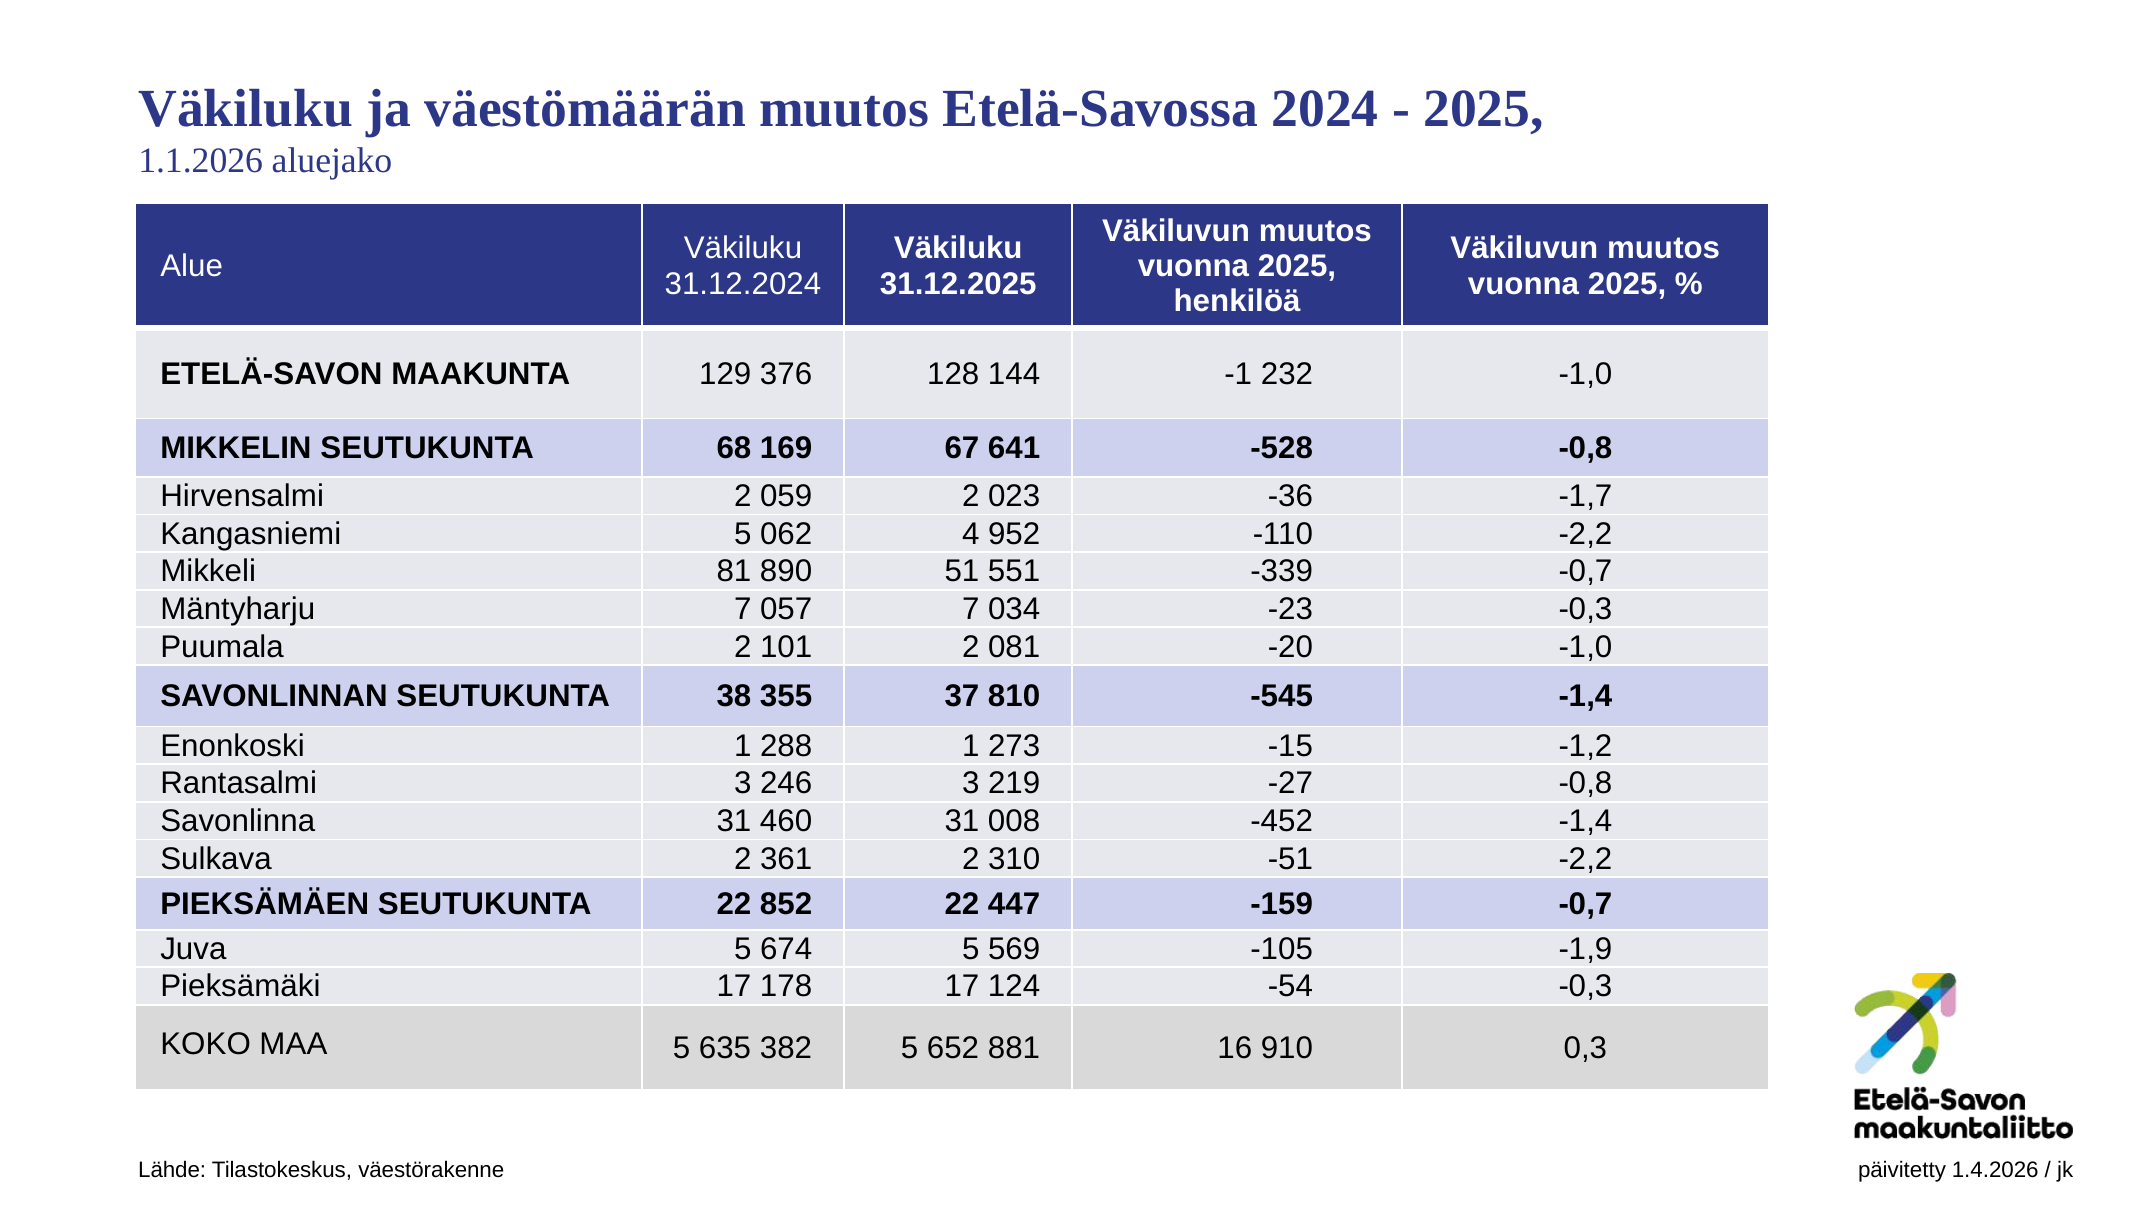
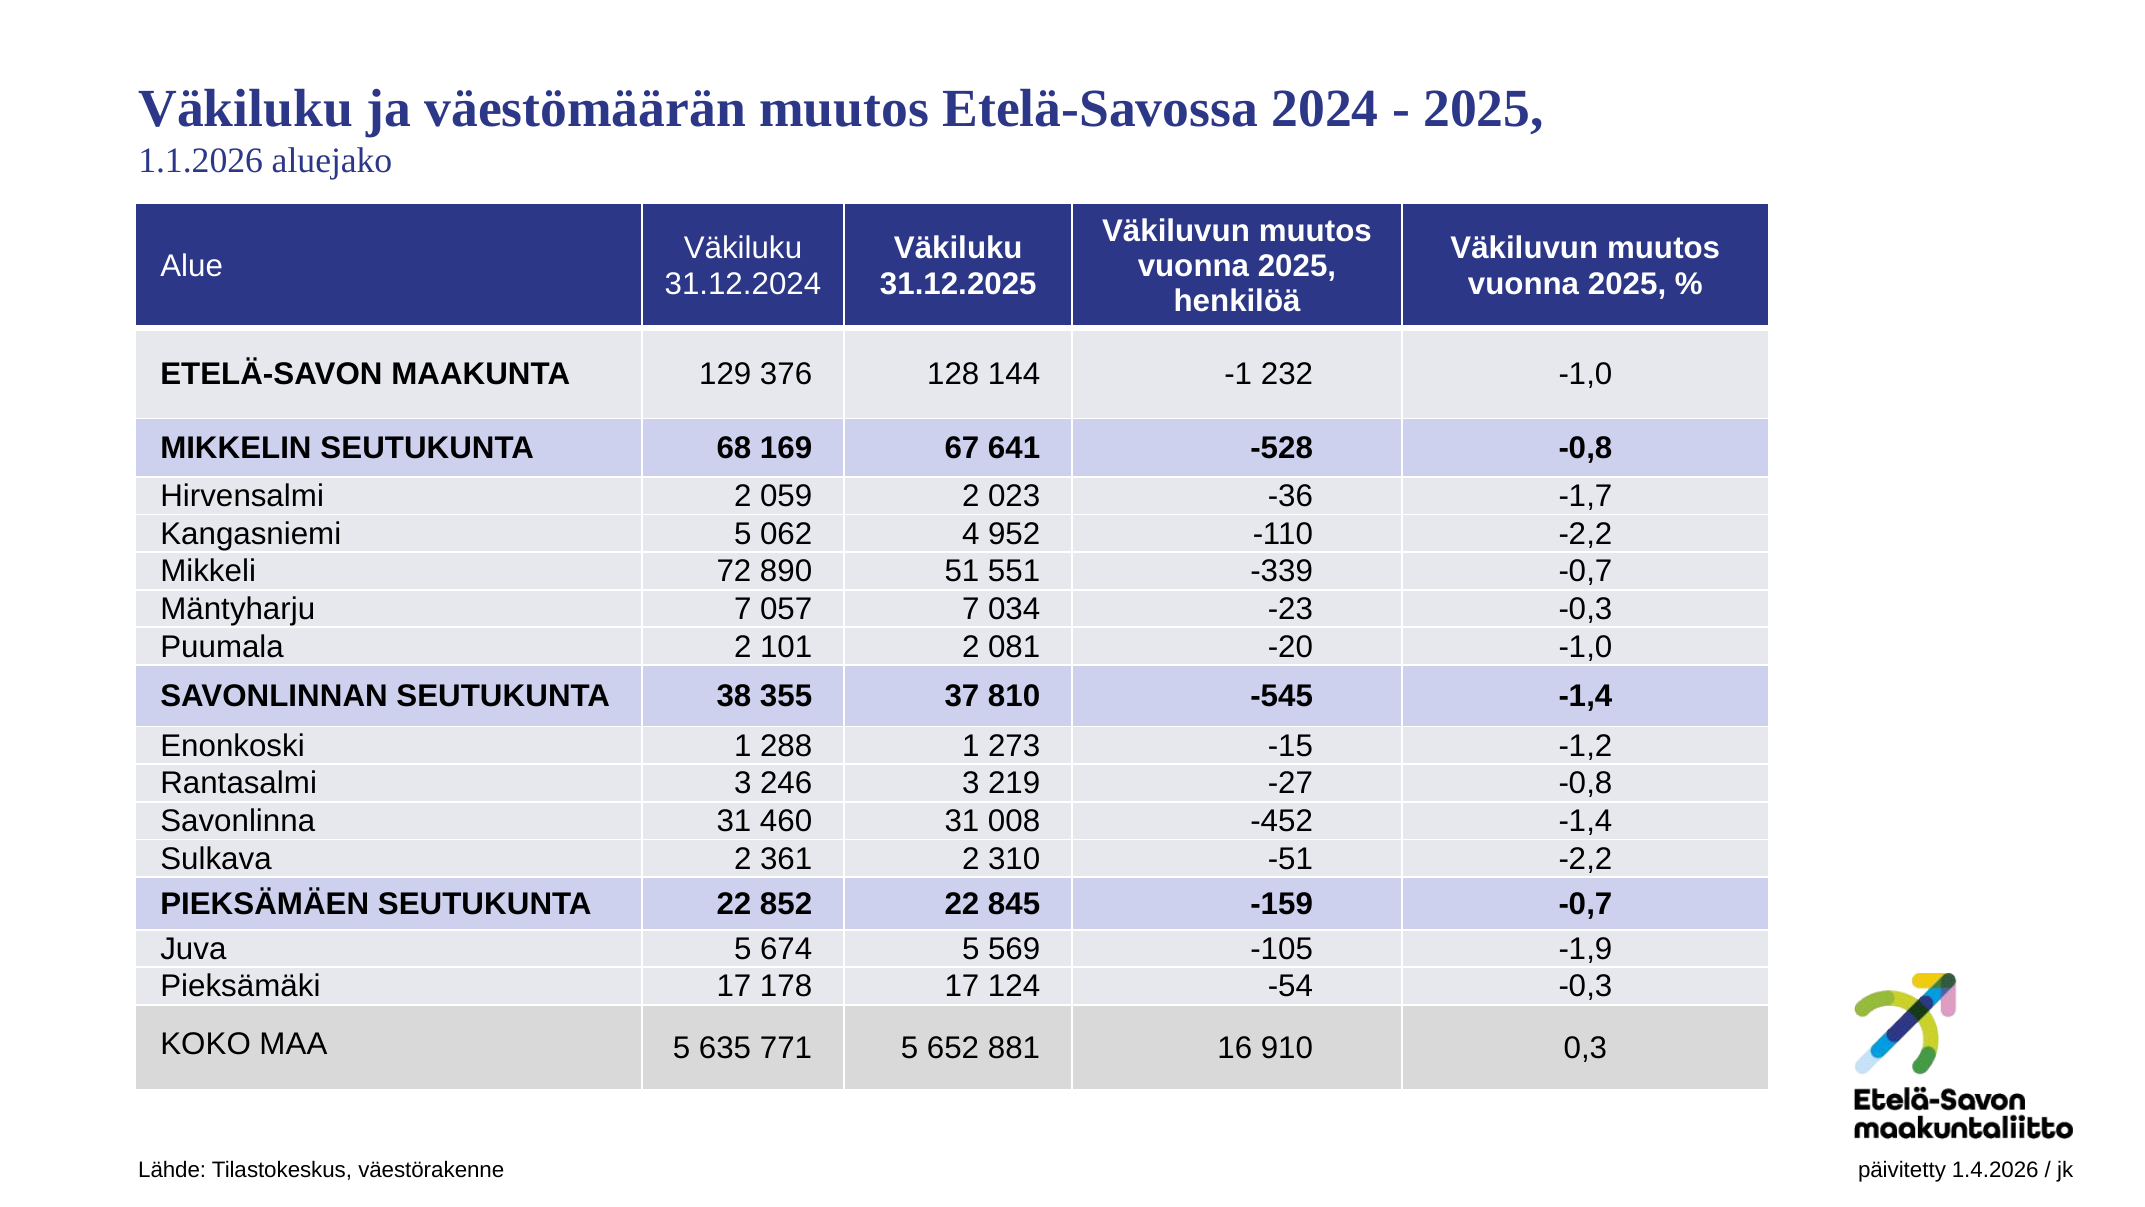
81: 81 -> 72 (734, 571)
447: 447 -> 845 (1014, 904)
382: 382 -> 771 (786, 1047)
